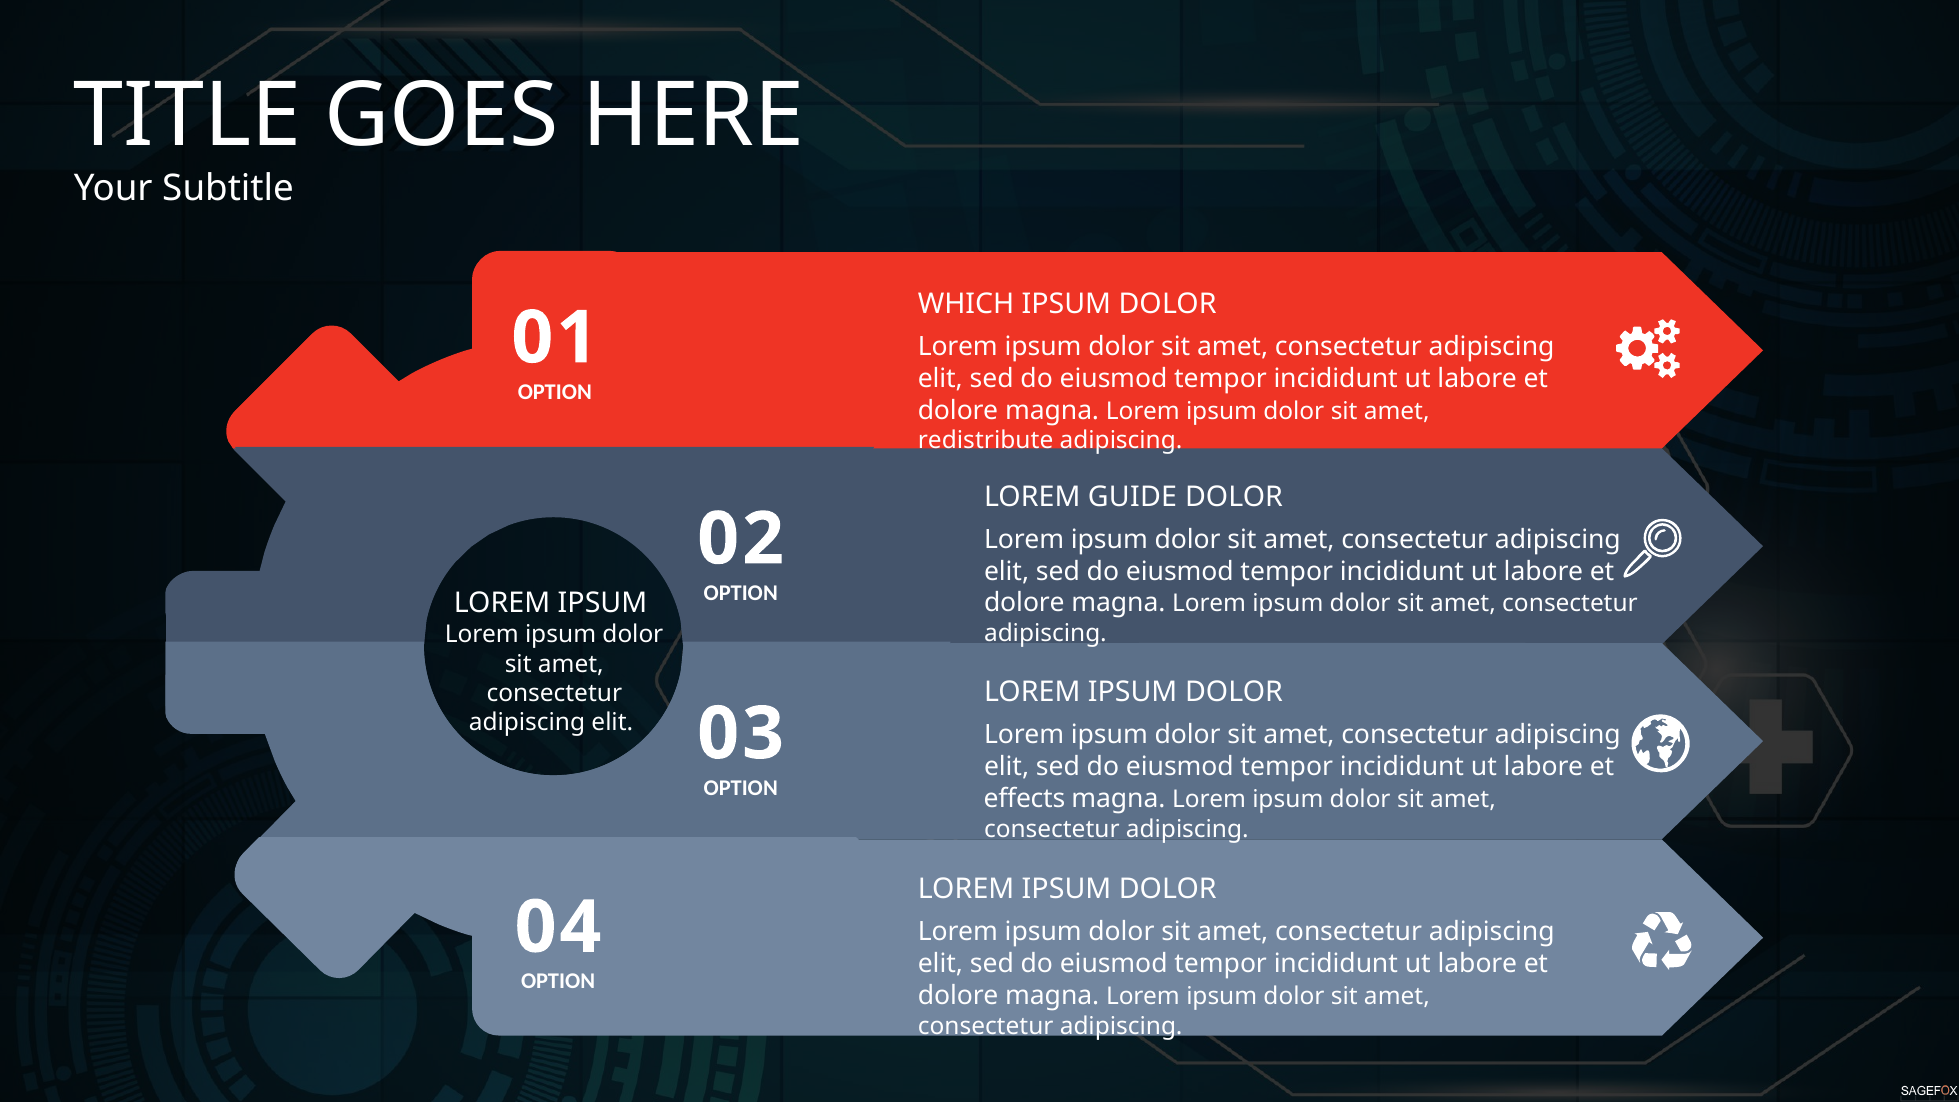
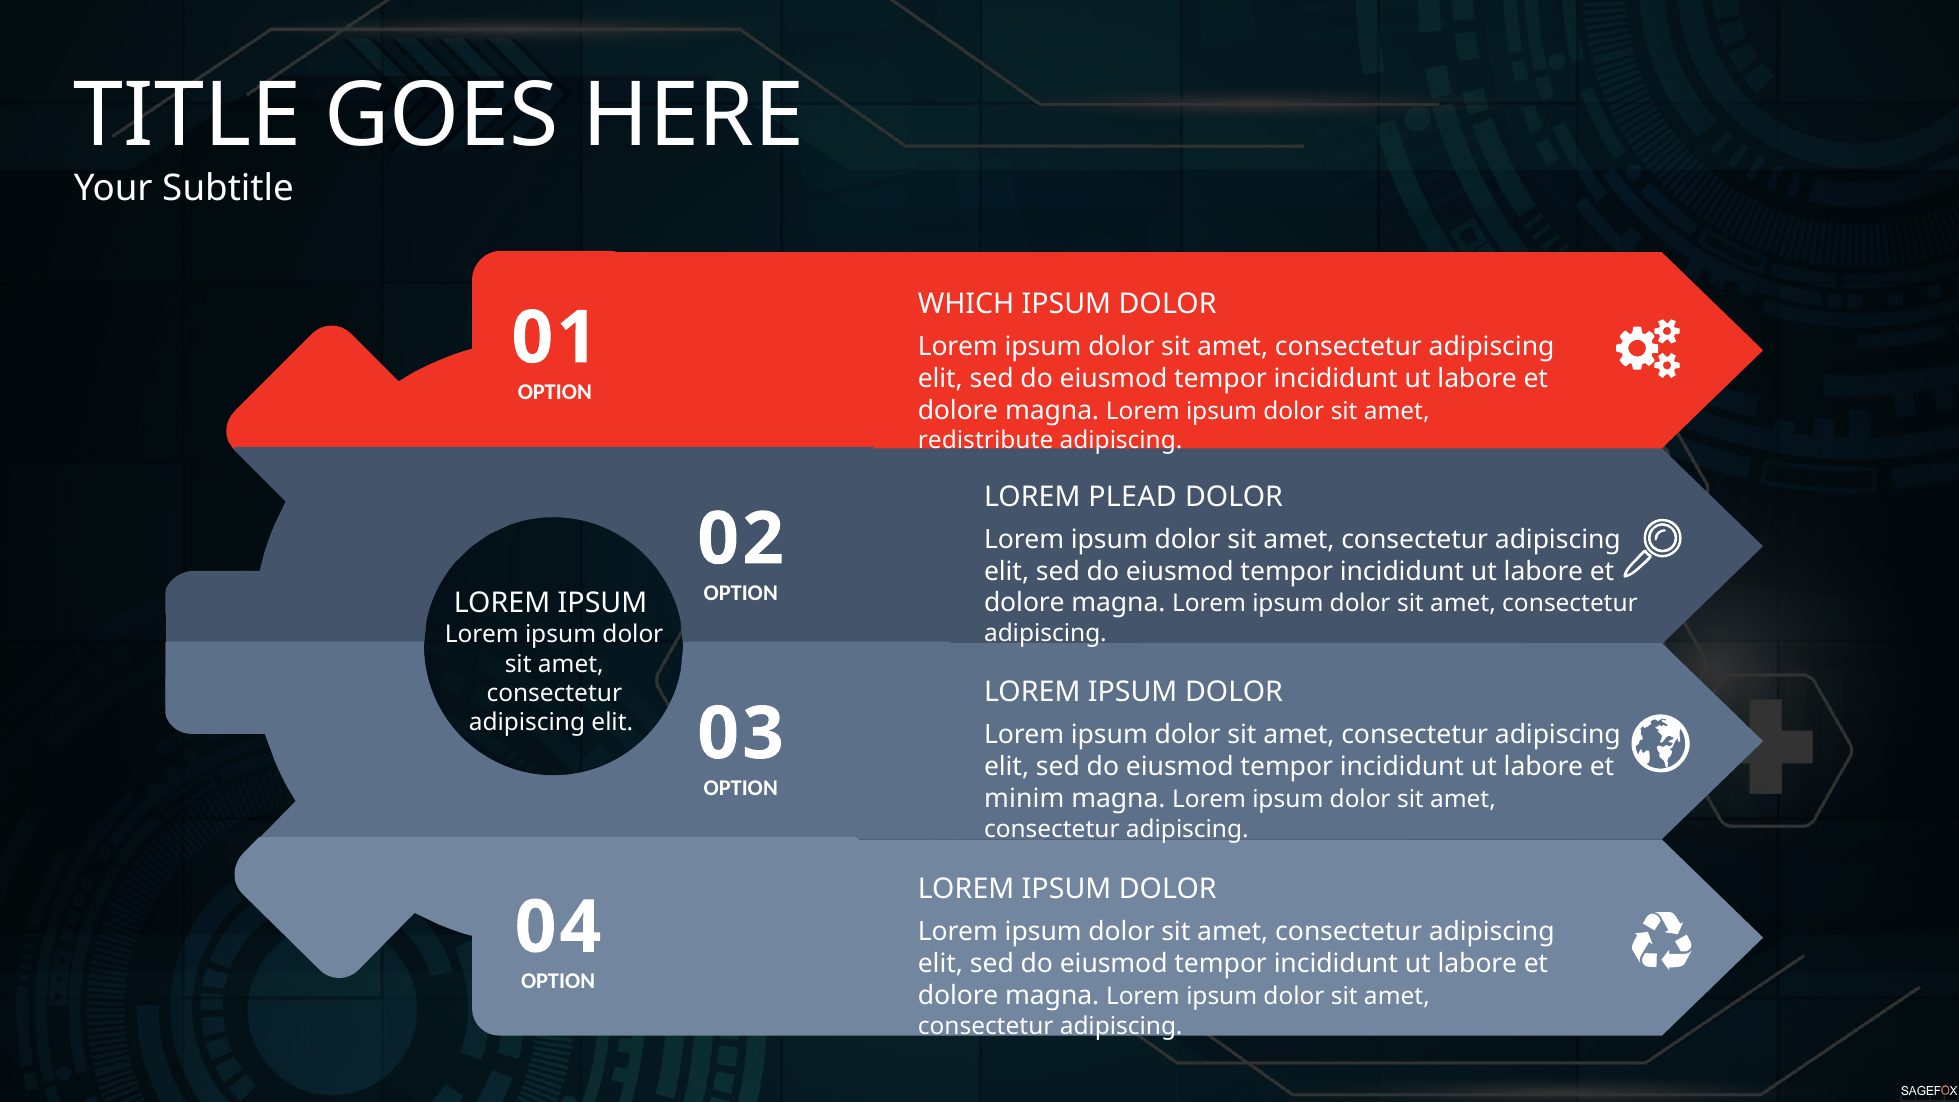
GUIDE: GUIDE -> PLEAD (1132, 497)
effects: effects -> minim (1024, 799)
